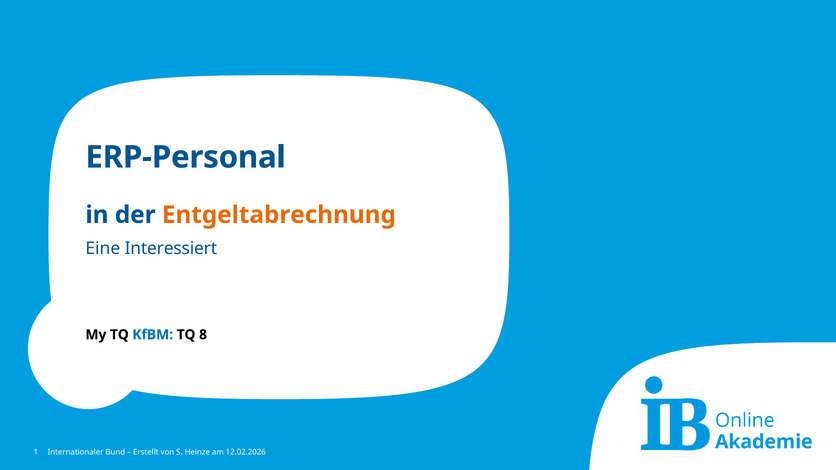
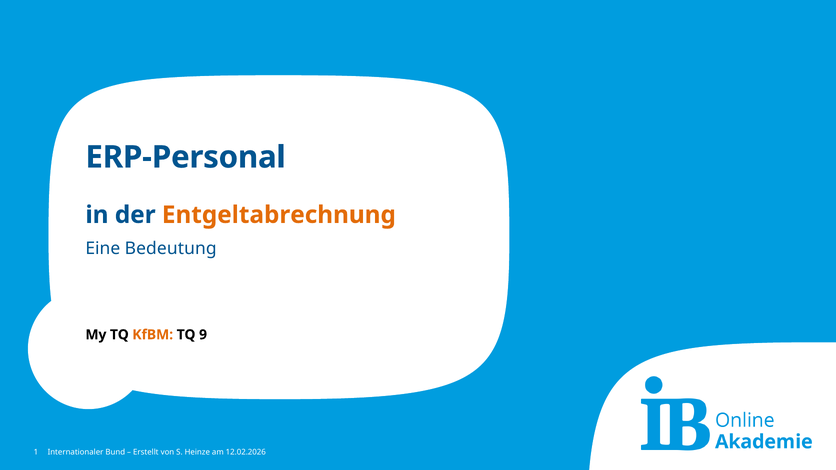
Interessiert: Interessiert -> Bedeutung (171, 248)
KfBM colour: blue -> orange (153, 335)
8: 8 -> 9 (203, 335)
